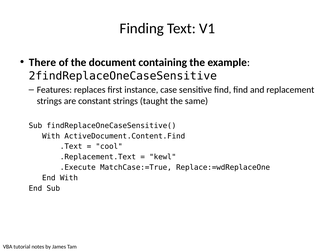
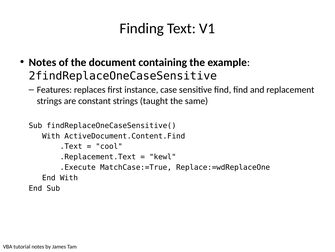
There: There -> Notes (42, 62)
